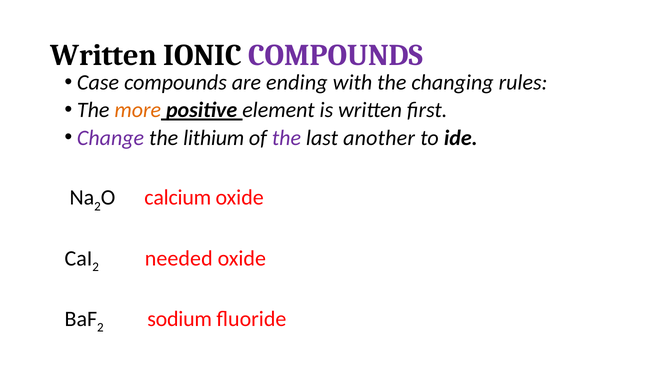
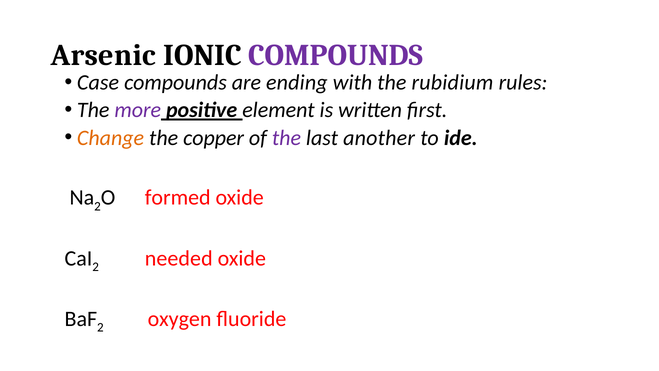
Written: Written -> Arsenic (103, 55)
changing: changing -> rubidium (452, 83)
more colour: orange -> purple (138, 110)
Change colour: purple -> orange (111, 138)
lithium: lithium -> copper (214, 138)
calcium: calcium -> formed (178, 198)
sodium: sodium -> oxygen (180, 319)
